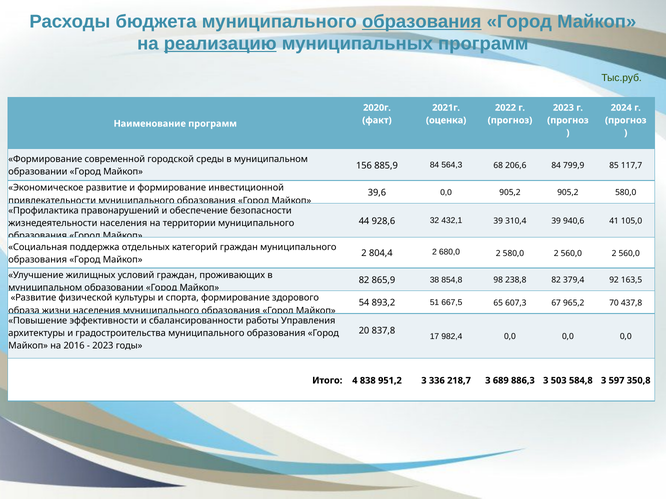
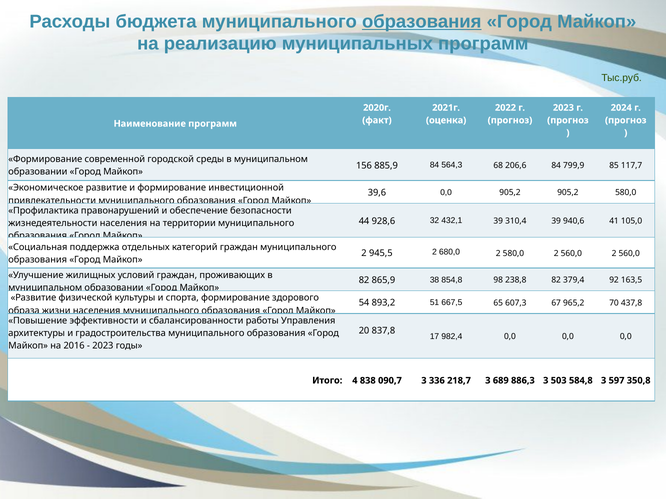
реализацию underline: present -> none (220, 44)
804,4: 804,4 -> 945,5 (381, 254)
951,2: 951,2 -> 090,7 (390, 381)
